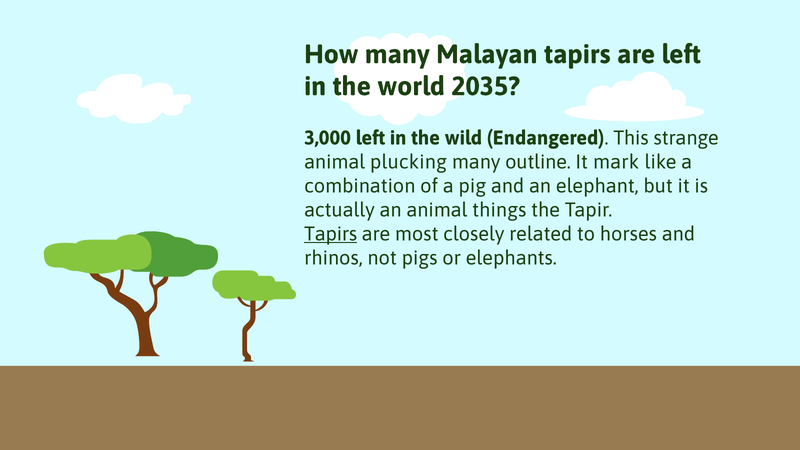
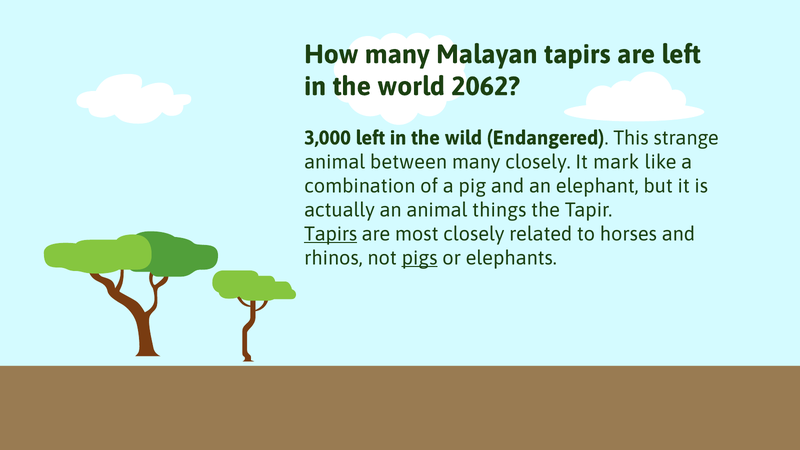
2035: 2035 -> 2062 (486, 86)
plucking: plucking -> between (409, 162)
many outline: outline -> closely (538, 162)
pigs underline: none -> present (420, 258)
